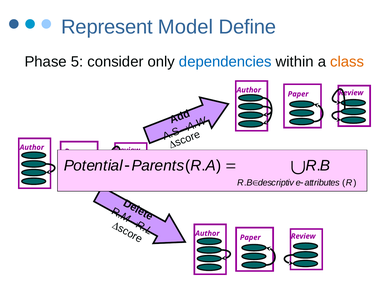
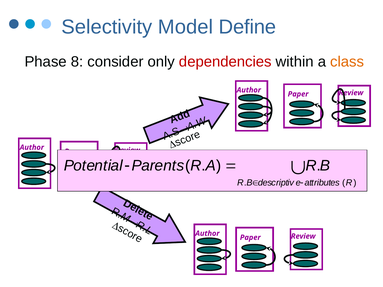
Represent: Represent -> Selectivity (107, 27)
5: 5 -> 8 (77, 62)
dependencies colour: blue -> red (225, 62)
